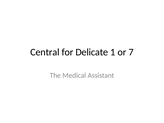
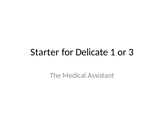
Central: Central -> Starter (45, 52)
7: 7 -> 3 (131, 52)
